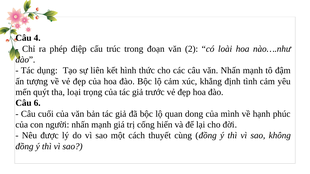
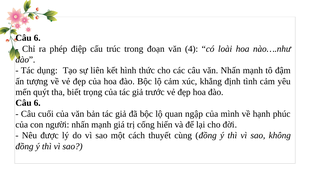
4: 4 -> 6 (37, 38)
2: 2 -> 4 (192, 49)
loại: loại -> biết (74, 92)
dong: dong -> ngập (194, 114)
